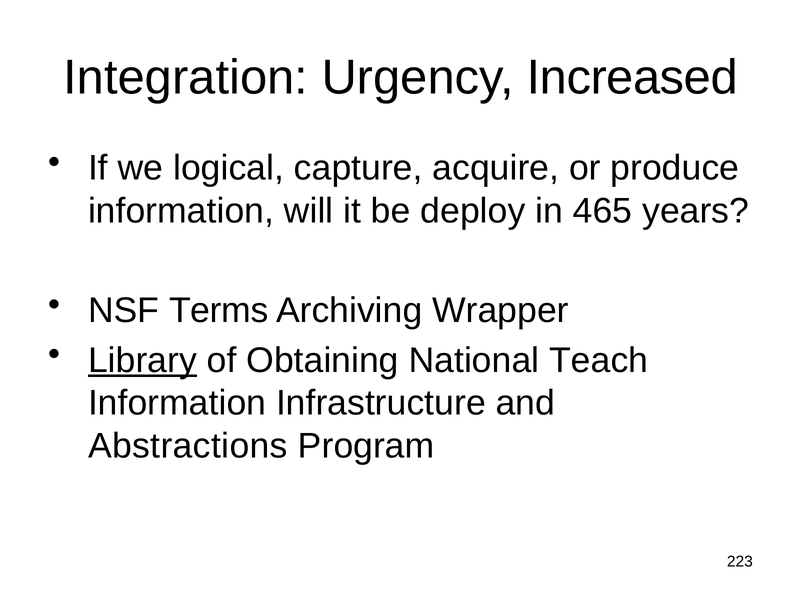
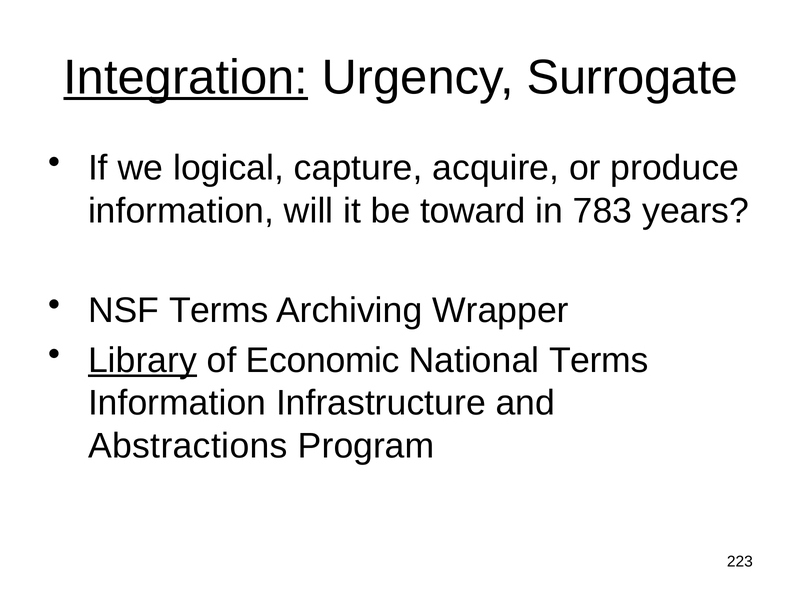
Integration underline: none -> present (186, 78)
Increased: Increased -> Surrogate (632, 78)
deploy: deploy -> toward (473, 211)
465: 465 -> 783 (603, 211)
Obtaining: Obtaining -> Economic (323, 360)
National Teach: Teach -> Terms (599, 360)
